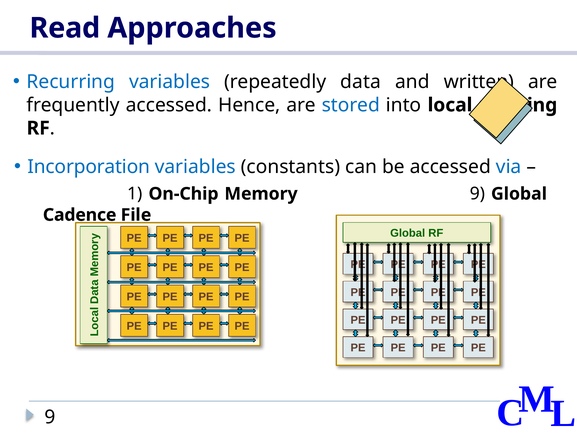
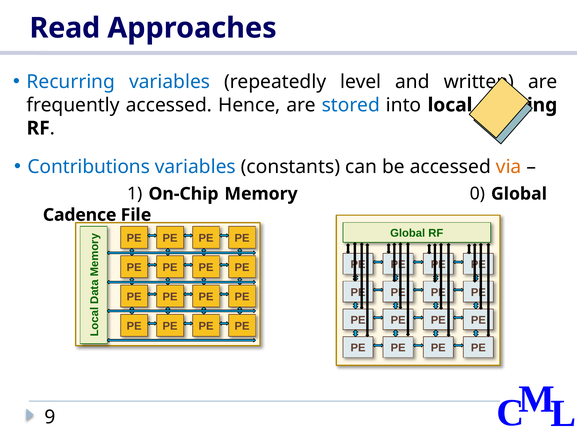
data: data -> level (361, 82)
Incorporation: Incorporation -> Contributions (89, 167)
via colour: blue -> orange (509, 167)
Memory 9: 9 -> 0 (477, 194)
